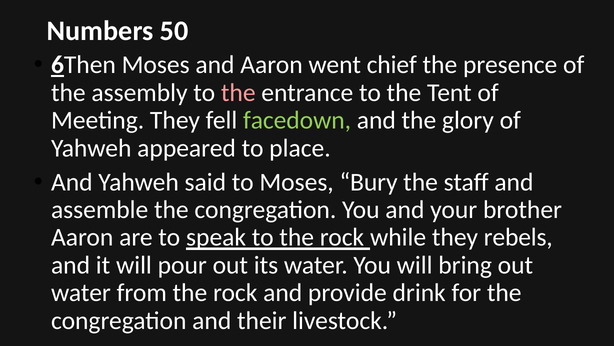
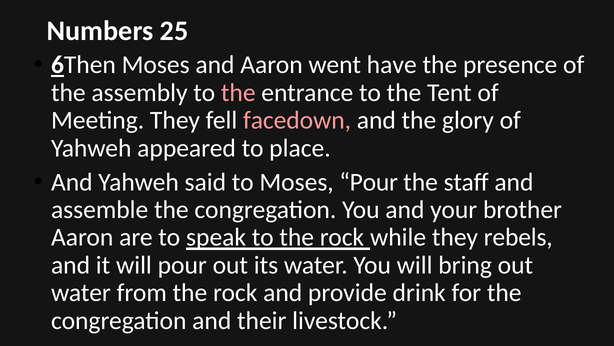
50: 50 -> 25 (174, 31)
chief: chief -> have (392, 65)
facedown colour: light green -> pink (297, 120)
Moses Bury: Bury -> Pour (369, 182)
